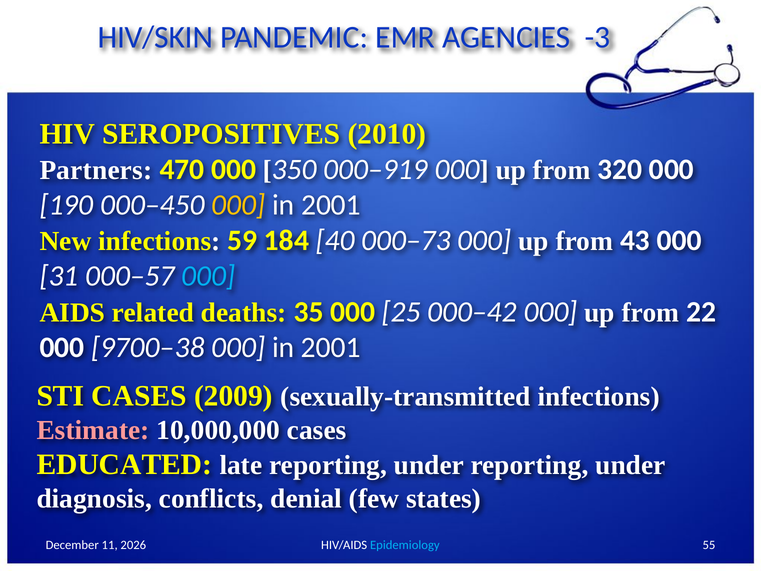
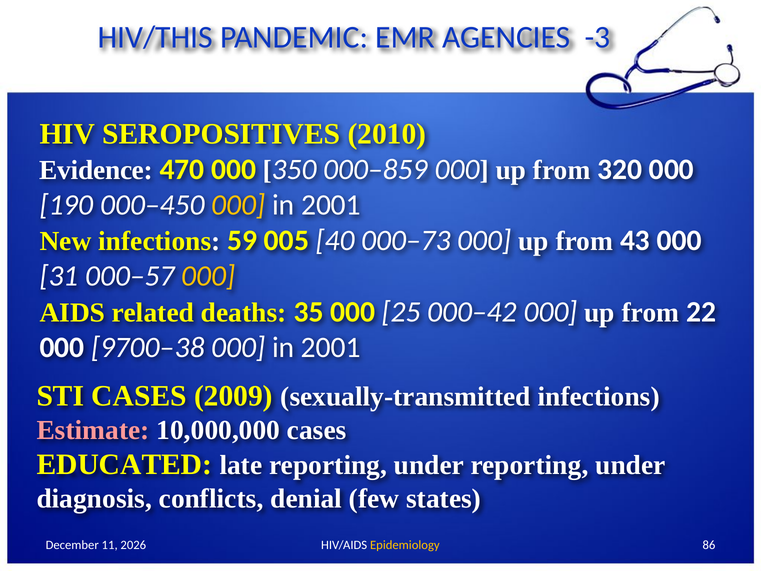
HIV/SKIN: HIV/SKIN -> HIV/THIS (155, 37)
Partners: Partners -> Evidence (96, 170)
000–919: 000–919 -> 000–859 (376, 169)
184: 184 -> 005 (286, 241)
000 colour: light blue -> yellow (208, 276)
55: 55 -> 86 (709, 545)
Epidemiology colour: light blue -> yellow (405, 545)
